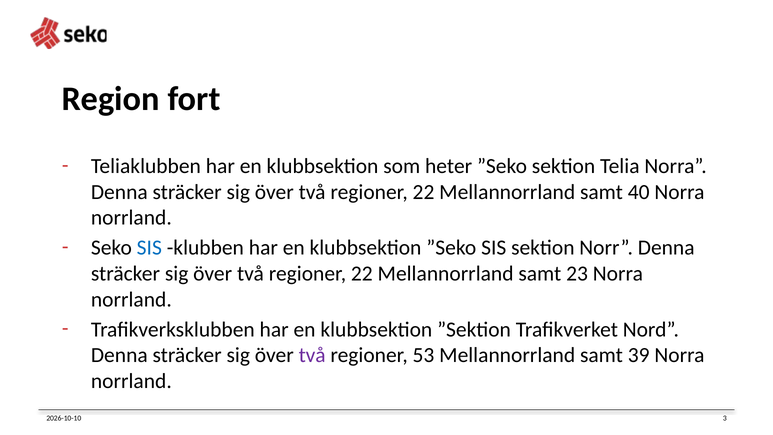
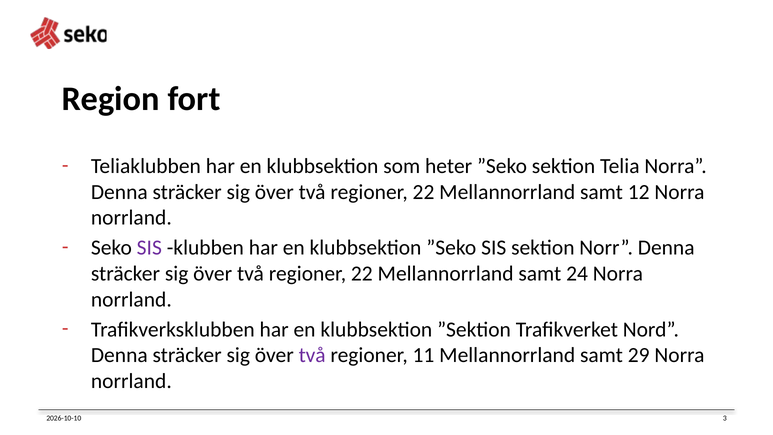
40: 40 -> 12 (639, 192)
SIS colour: blue -> purple (149, 248)
23: 23 -> 24 (577, 274)
53: 53 -> 11 (423, 355)
39: 39 -> 29 (639, 355)
